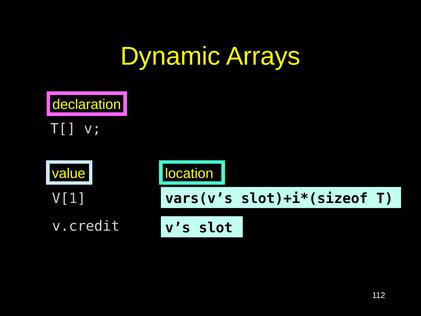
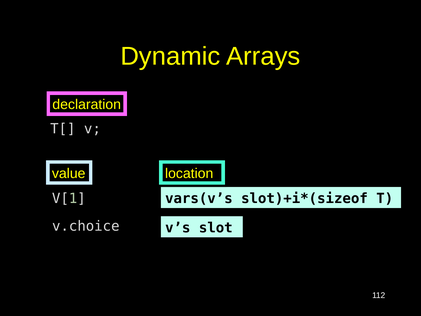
v.credit: v.credit -> v.choice (86, 226)
